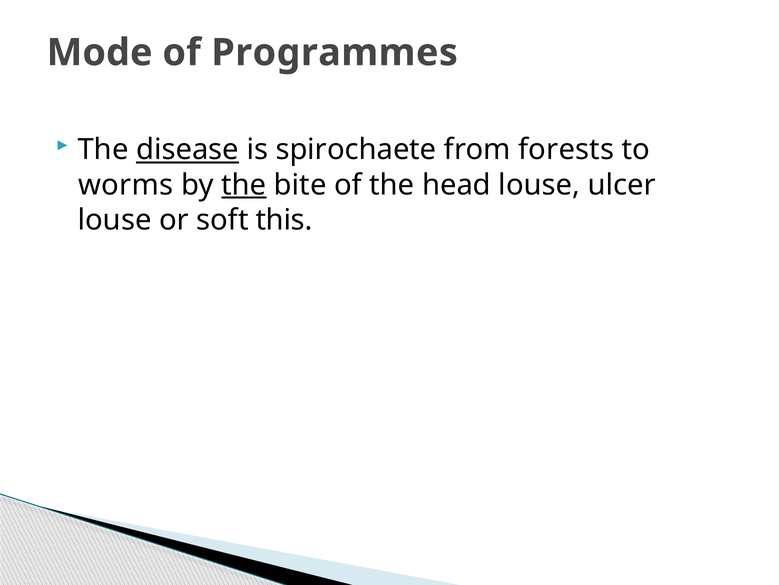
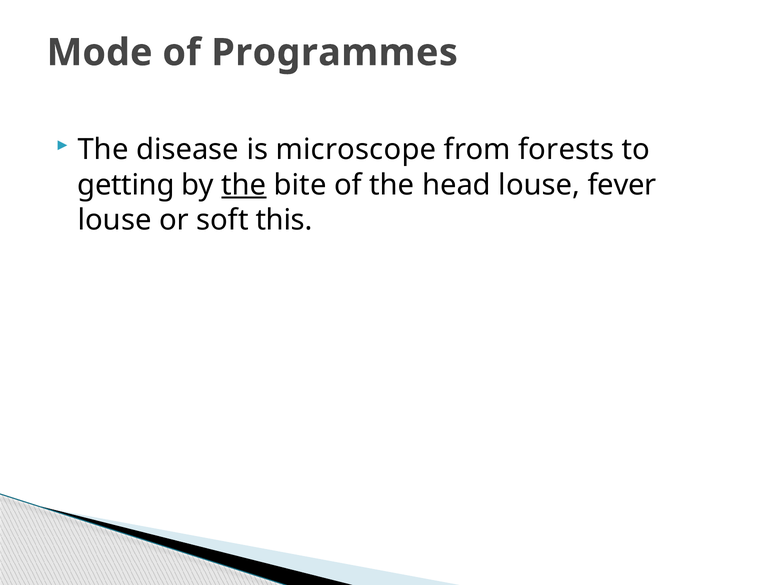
disease underline: present -> none (188, 150)
spirochaete: spirochaete -> microscope (356, 150)
worms: worms -> getting (126, 185)
ulcer: ulcer -> fever (622, 185)
